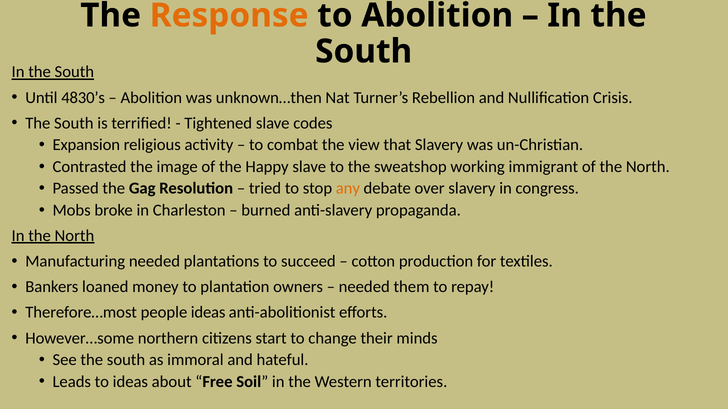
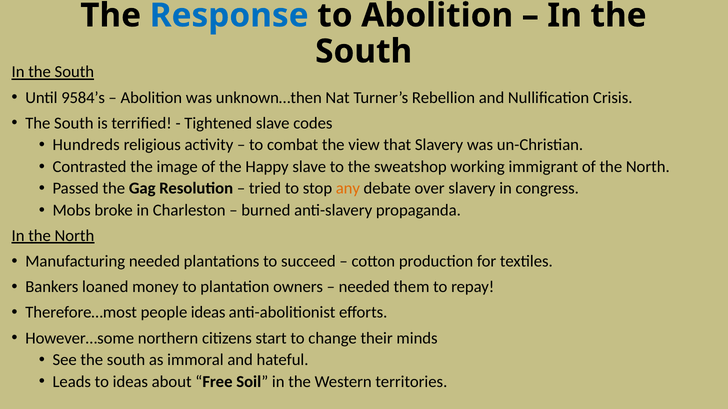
Response colour: orange -> blue (229, 15)
4830’s: 4830’s -> 9584’s (83, 98)
Expansion: Expansion -> Hundreds (86, 145)
